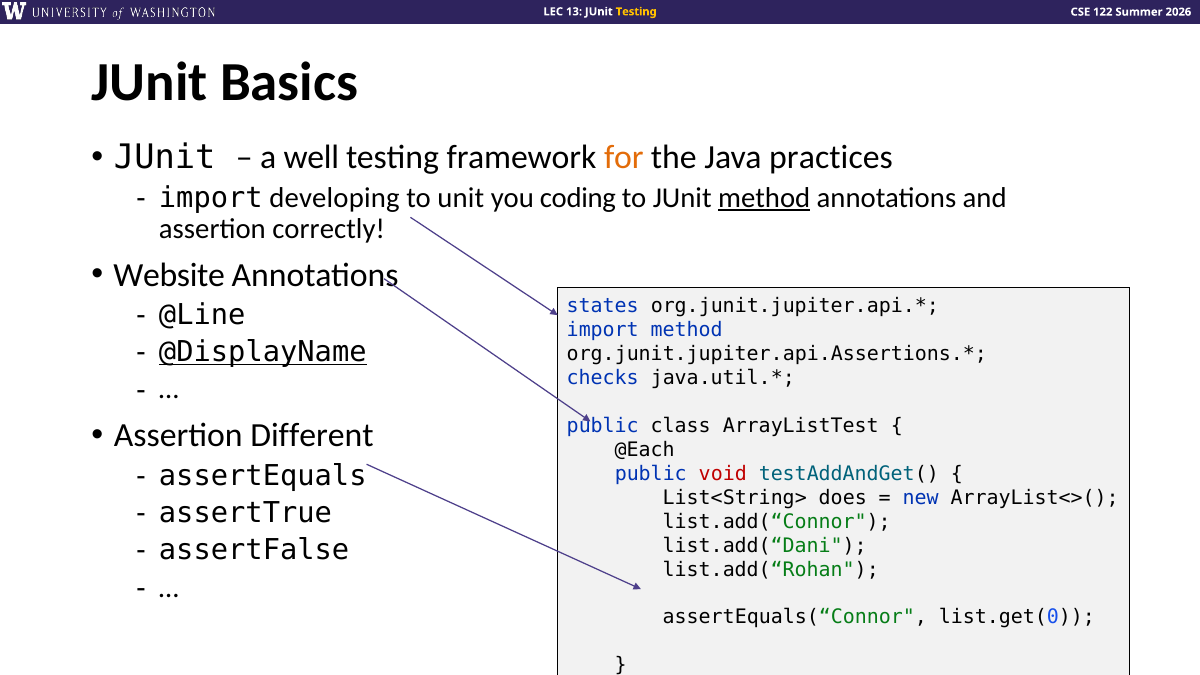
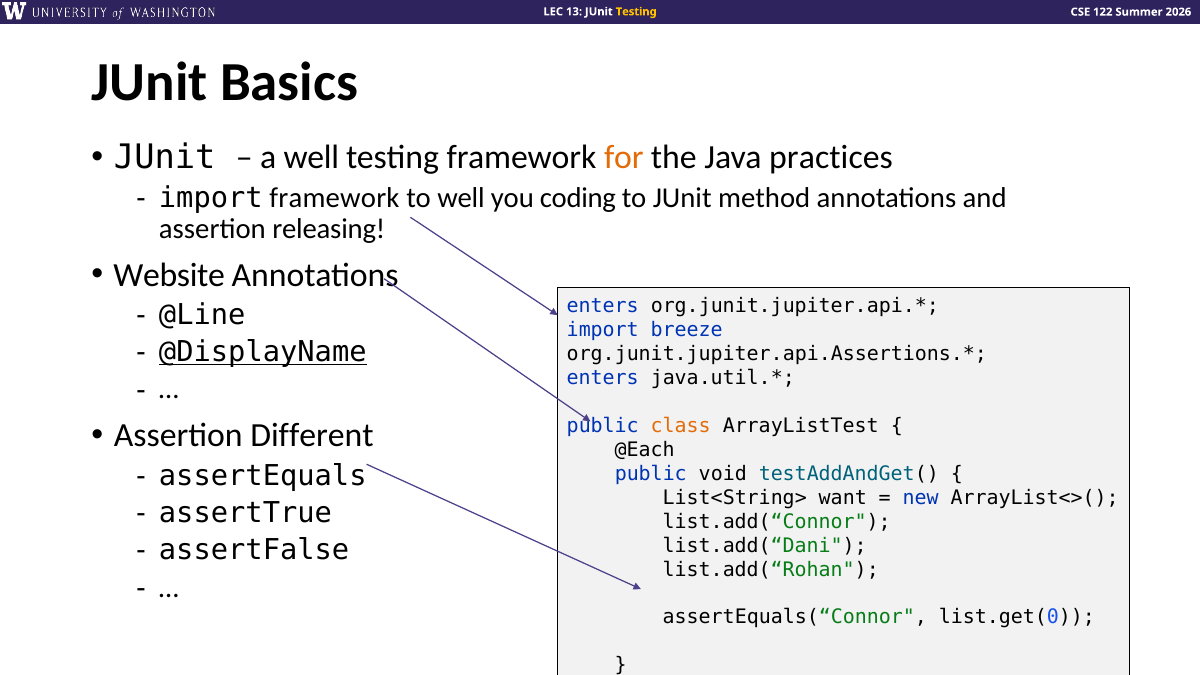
import developing: developing -> framework (334, 198)
to unit: unit -> well (461, 198)
method underline: present -> none (764, 198)
correctly: correctly -> releasing (329, 229)
states: states -> enters (603, 306)
import method: method -> breeze (687, 330)
checks: checks -> enters (603, 377)
class colour: black -> orange (681, 425)
void colour: red -> black (723, 473)
does: does -> want (843, 497)
